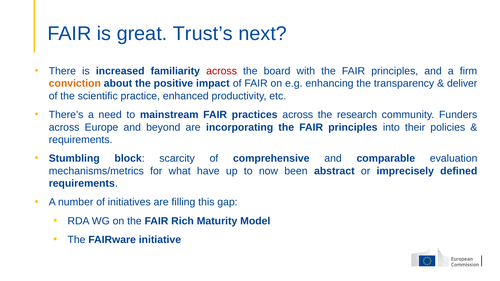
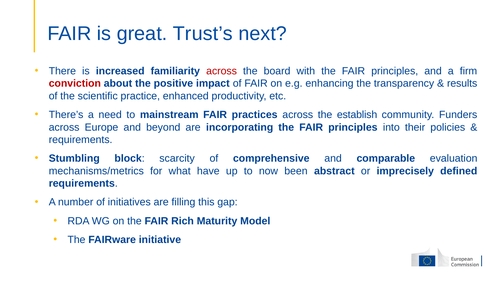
conviction colour: orange -> red (75, 84)
deliver: deliver -> results (462, 84)
research: research -> establish (357, 115)
